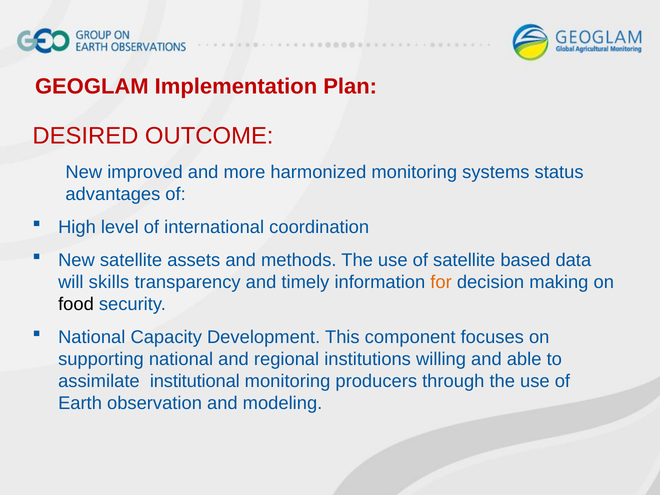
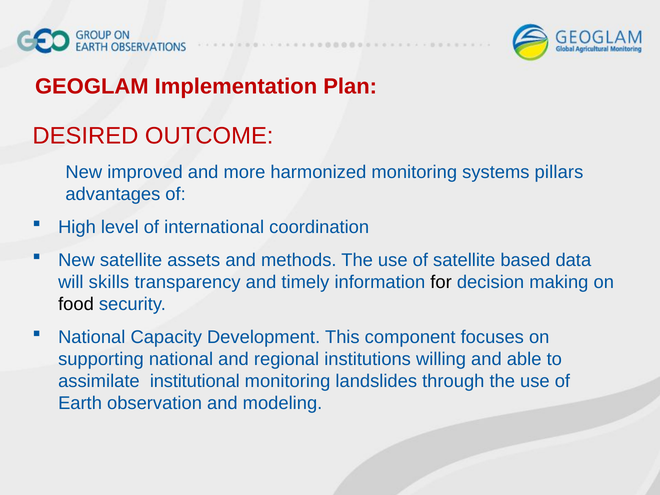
status: status -> pillars (559, 172)
for colour: orange -> black (441, 282)
producers: producers -> landslides (376, 381)
